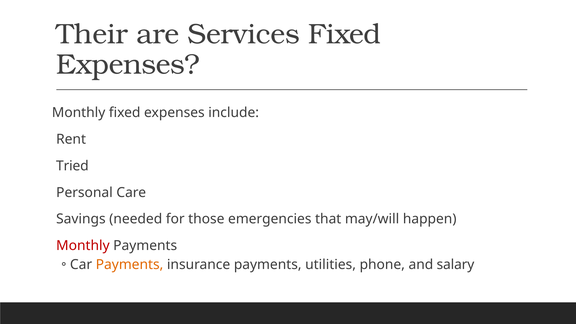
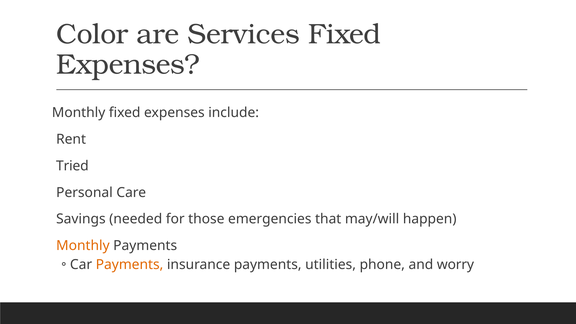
Their: Their -> Color (92, 34)
Monthly colour: red -> orange (83, 246)
salary: salary -> worry (455, 265)
